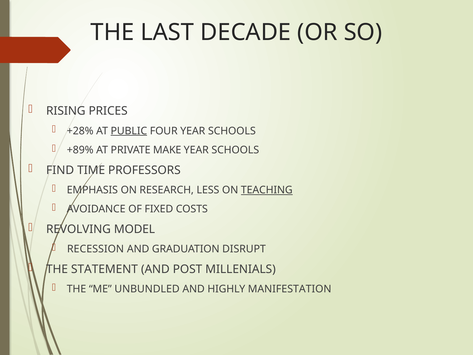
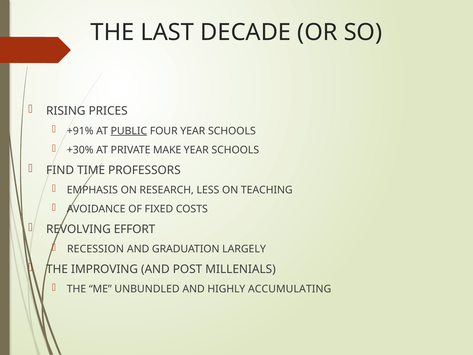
+28%: +28% -> +91% (80, 131)
+89%: +89% -> +30% (80, 150)
TEACHING underline: present -> none (267, 190)
MODEL: MODEL -> EFFORT (135, 229)
DISRUPT: DISRUPT -> LARGELY (244, 249)
STATEMENT: STATEMENT -> IMPROVING (105, 269)
MANIFESTATION: MANIFESTATION -> ACCUMULATING (290, 289)
